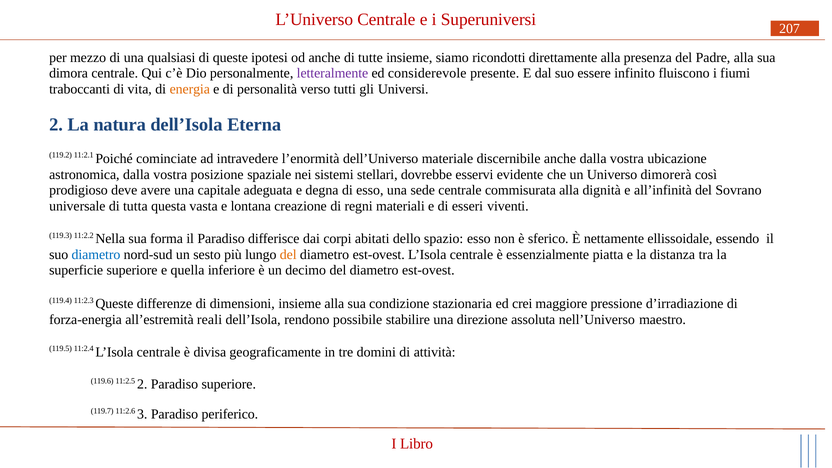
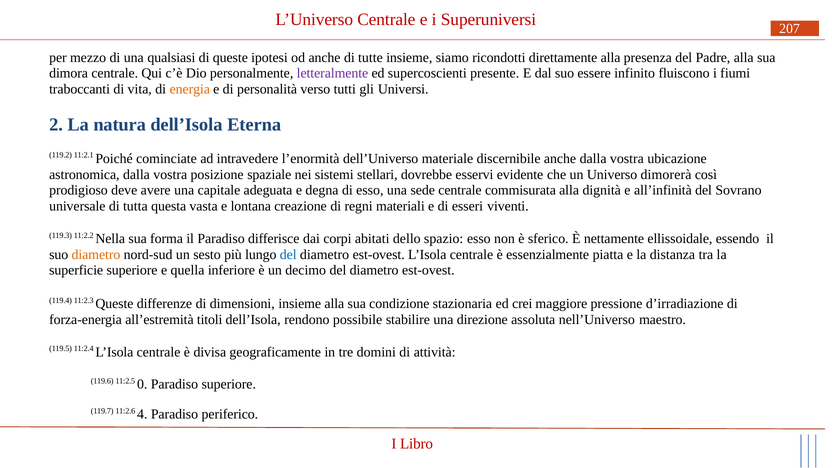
considerevole: considerevole -> supercoscienti (427, 74)
diametro colour: blue -> orange (96, 255)
del colour: orange -> blue (288, 255)
reali: reali -> titoli (210, 320)
11:2.5 2: 2 -> 0 (142, 385)
3: 3 -> 4 (142, 415)
